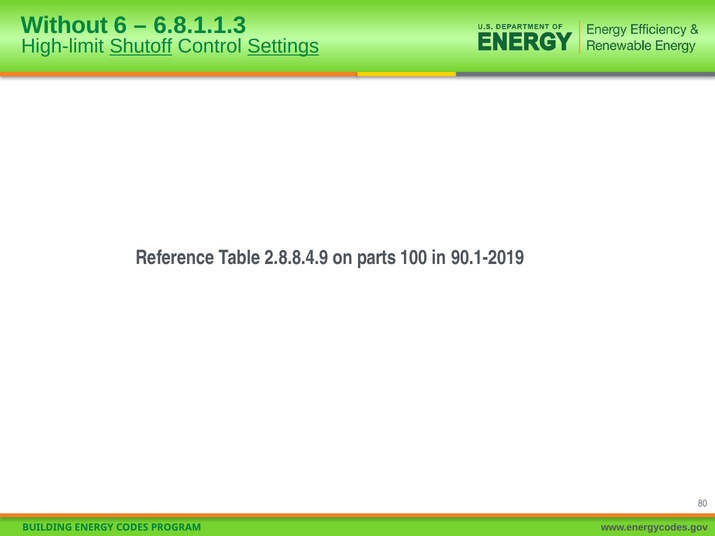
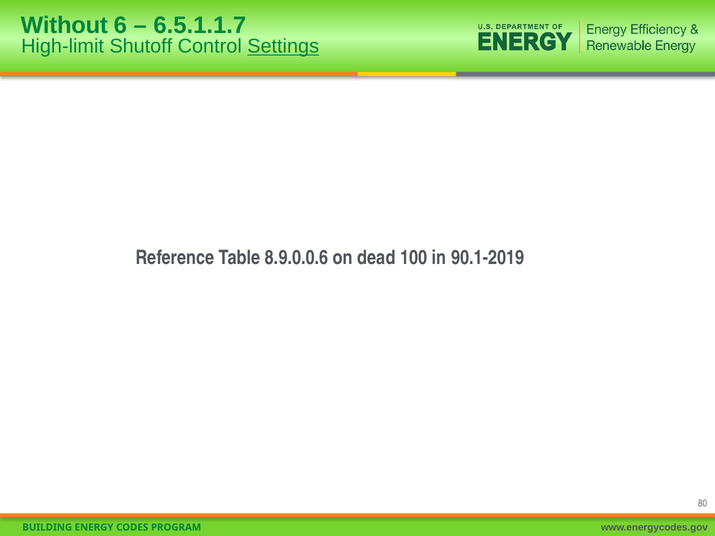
6.8.1.1.3: 6.8.1.1.3 -> 6.5.1.1.7 (200, 25)
Shutoff underline: present -> none (141, 46)
2.8.8.4.9: 2.8.8.4.9 -> 8.9.0.0.6 (297, 258)
parts: parts -> dead (376, 258)
